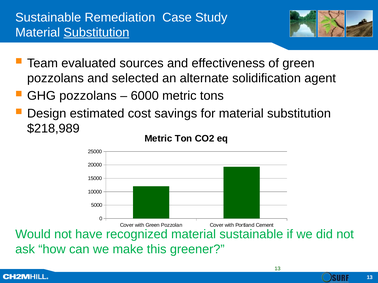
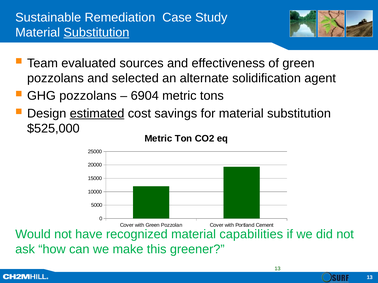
6000: 6000 -> 6904 (145, 96)
estimated underline: none -> present (97, 114)
$218,989: $218,989 -> $525,000 (53, 129)
material sustainable: sustainable -> capabilities (251, 235)
